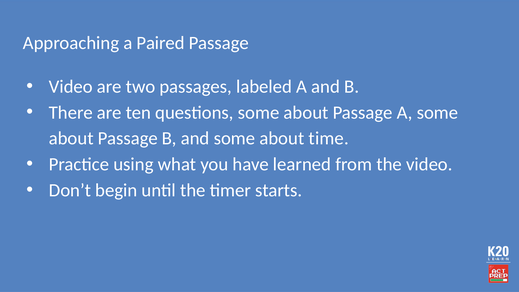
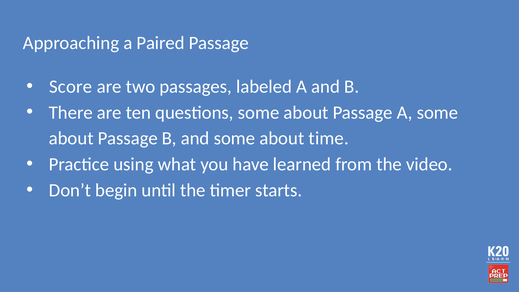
Video: Video -> Score (71, 87)
